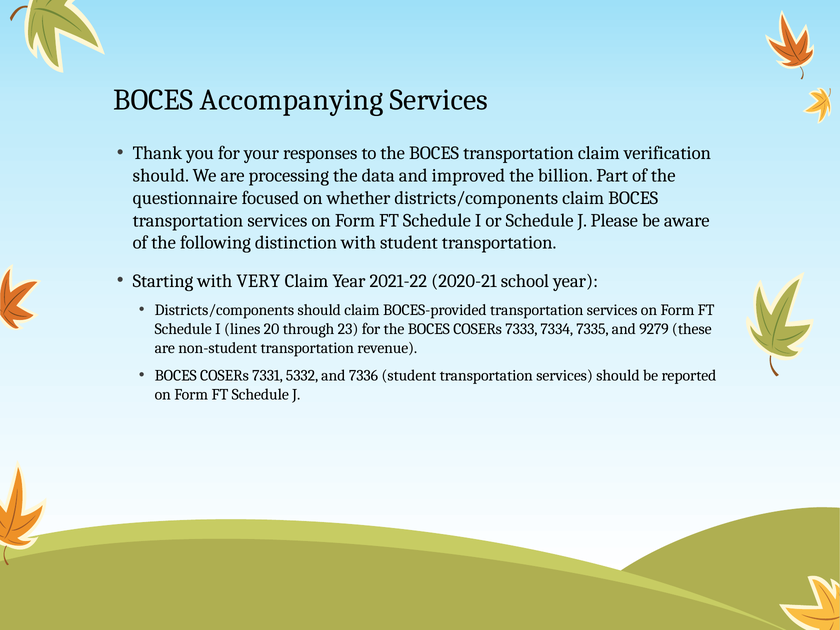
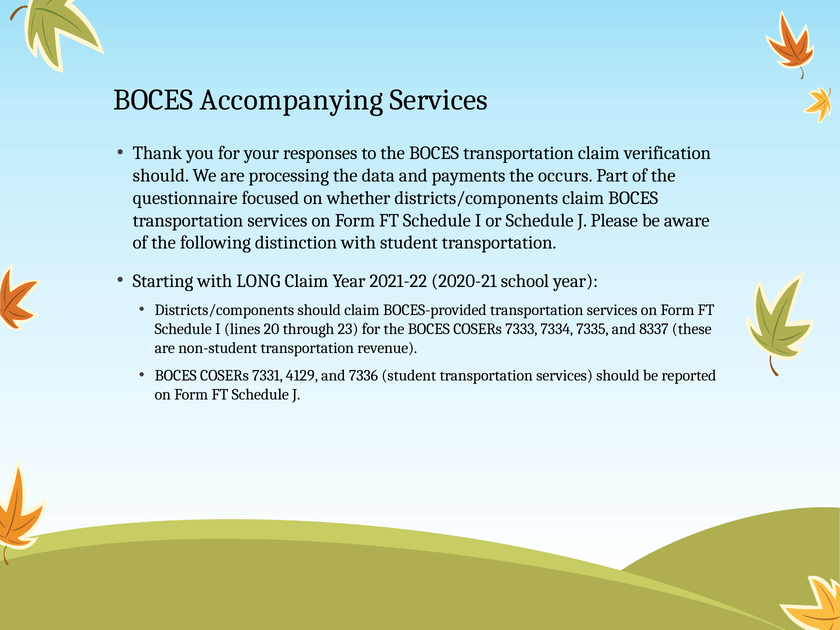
improved: improved -> payments (469, 176)
billion: billion -> occurs (565, 176)
VERY: VERY -> LONG (258, 281)
9279: 9279 -> 8337 (654, 329)
5332: 5332 -> 4129 (302, 376)
